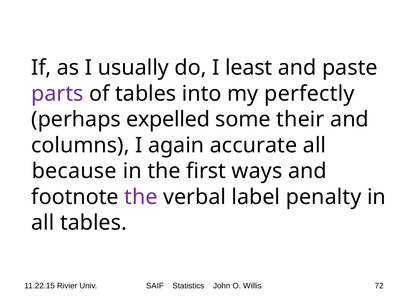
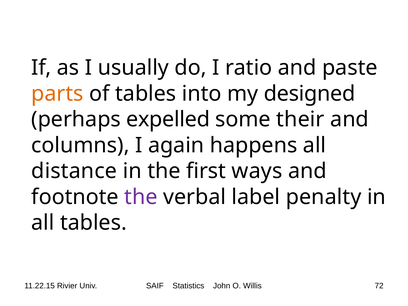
least: least -> ratio (249, 68)
parts colour: purple -> orange (57, 94)
perfectly: perfectly -> designed (310, 94)
accurate: accurate -> happens (254, 145)
because: because -> distance (74, 171)
